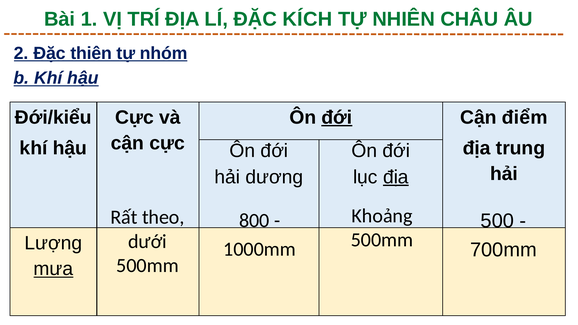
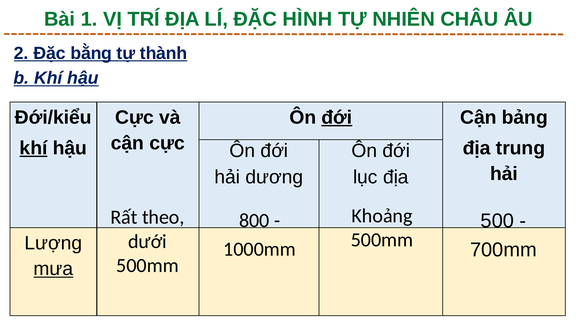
KÍCH: KÍCH -> HÌNH (307, 19)
thiên: thiên -> bằng (91, 53)
nhóm: nhóm -> thành (164, 53)
điểm: điểm -> bảng (525, 117)
khí underline: none -> present (34, 148)
địa underline: present -> none (396, 177)
